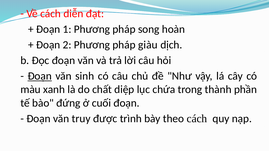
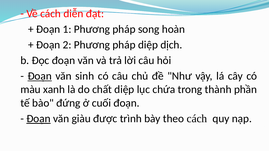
pháp giàu: giàu -> diệp (148, 45)
Đoạn underline: none -> present (38, 119)
truy: truy -> giàu (81, 119)
